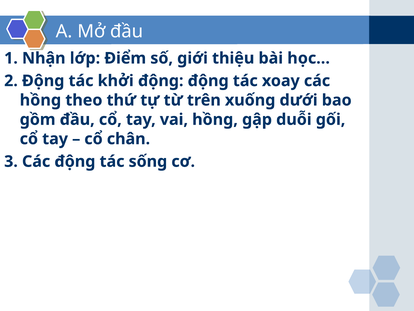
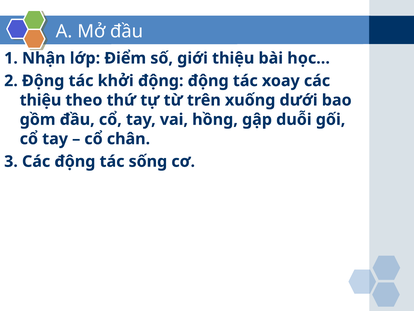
hồng: hồng -> thiệu (41, 100)
